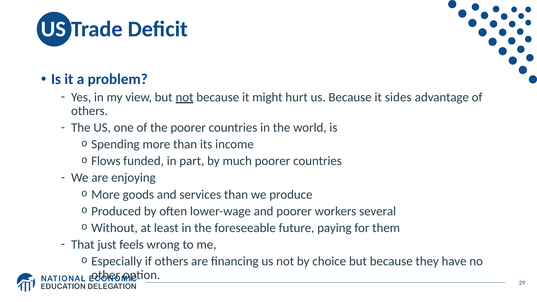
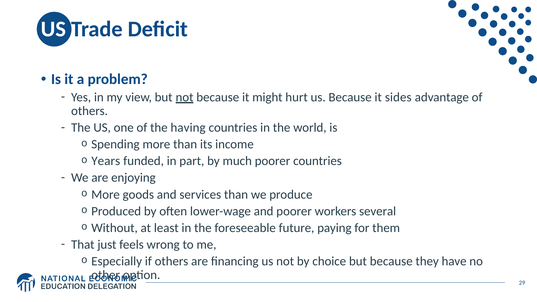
the poorer: poorer -> having (188, 128)
Flows: Flows -> Years (106, 161)
